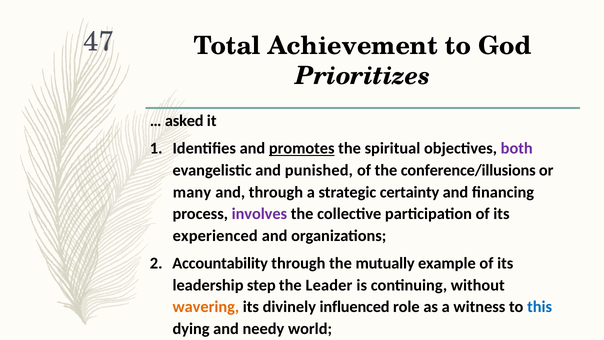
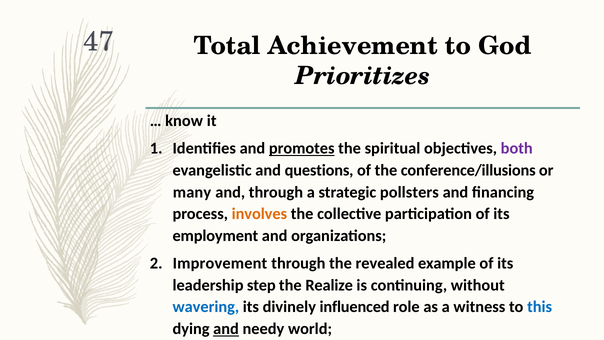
asked: asked -> know (184, 121)
punished: punished -> questions (319, 170)
certainty: certainty -> pollsters (409, 192)
involves colour: purple -> orange (259, 214)
experienced: experienced -> employment (215, 236)
Accountability: Accountability -> Improvement (220, 263)
mutually: mutually -> revealed (385, 263)
Leader: Leader -> Realize (329, 285)
wavering colour: orange -> blue (206, 307)
and underline: none -> present (226, 329)
